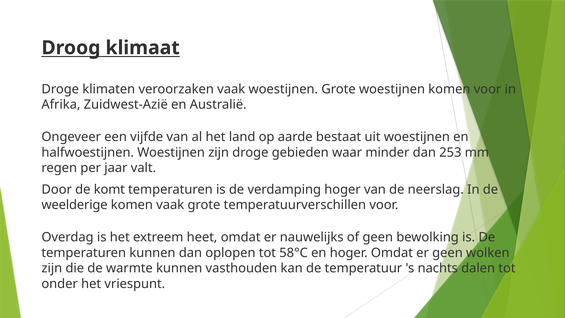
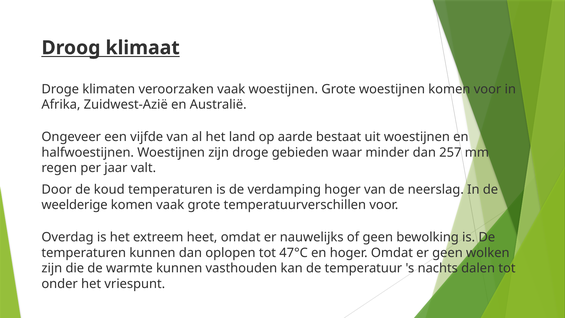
253: 253 -> 257 (450, 152)
komt: komt -> koud (109, 189)
58°C: 58°C -> 47°C (294, 253)
